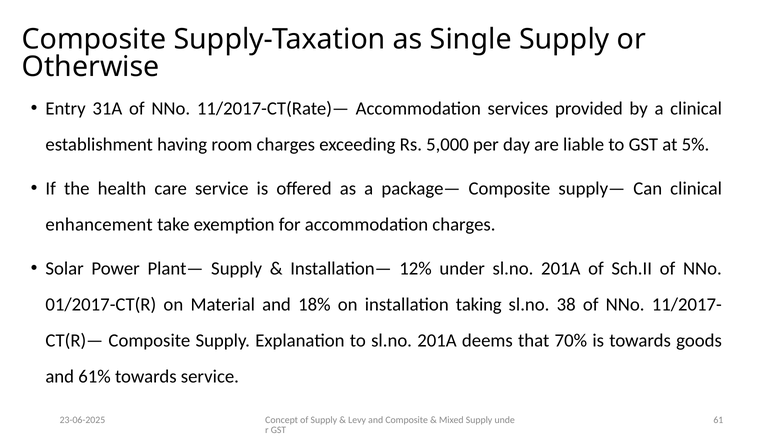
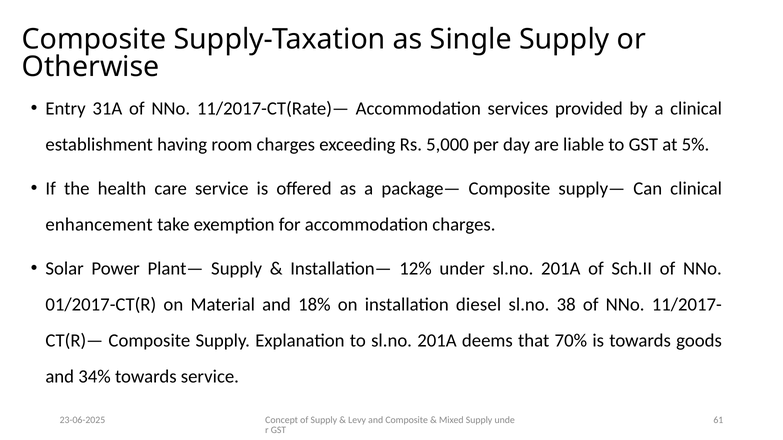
taking: taking -> diesel (479, 305)
61%: 61% -> 34% (95, 377)
